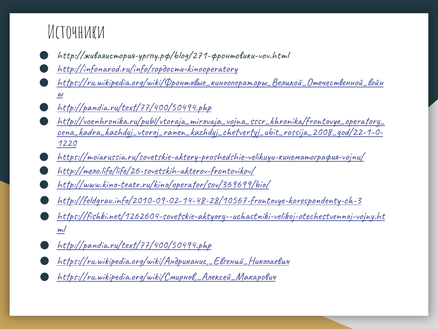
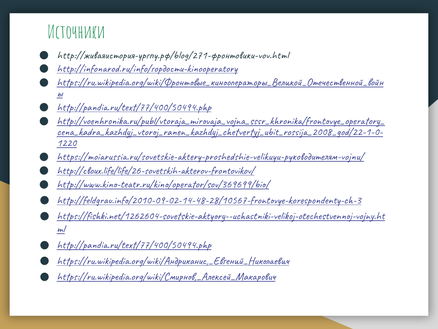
Источники colour: black -> green (76, 33)
https://moiarussia.ru/sovetskie-aktery-proshedshie-velikuyu-кинематография-vojnu/: https://moiarussia.ru/sovetskie-aktery-proshedshie-velikuyu-кинематография-vojnu/ -> https://moiarussia.ru/sovetskie-aktery-proshedshie-velikuyu-руководителям-vojnu/ (210, 156)
http://тело.life/life/26-sovetskih-akterov-frontovikov/: http://тело.life/life/26-sovetskih-akterov-frontovikov/ -> http://своих.life/life/26-sovetskih-akterov-frontovikov/ (156, 170)
